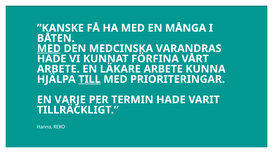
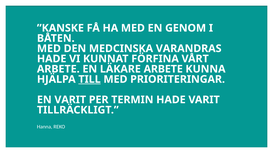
MÅNGA: MÅNGA -> GENOM (186, 28)
MED underline: present -> none (49, 49)
EN VARJE: VARJE -> VARIT (70, 100)
